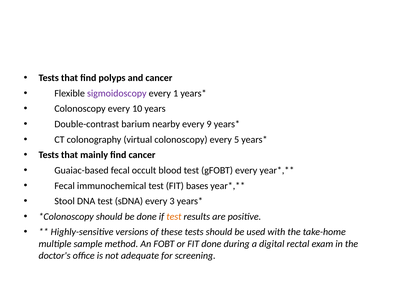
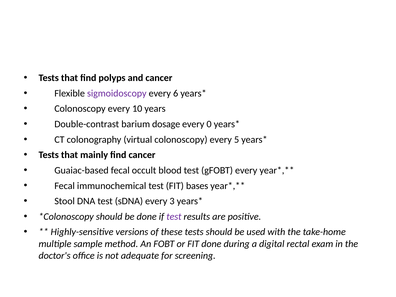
1: 1 -> 6 (176, 93)
nearby: nearby -> dosage (166, 124)
9: 9 -> 0 (209, 124)
test colour: orange -> purple (174, 217)
